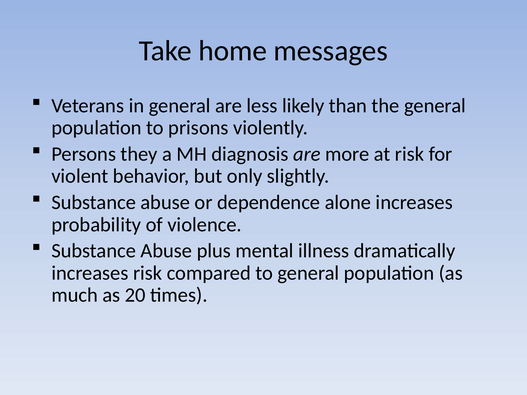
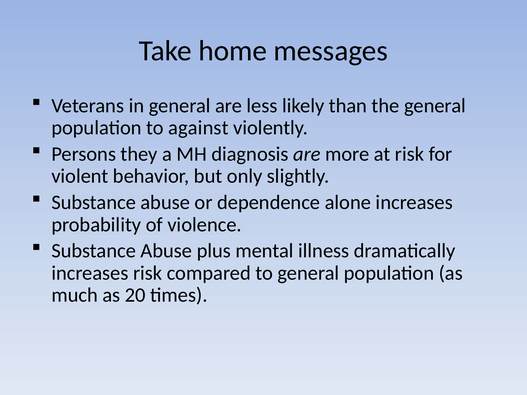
prisons: prisons -> against (198, 128)
